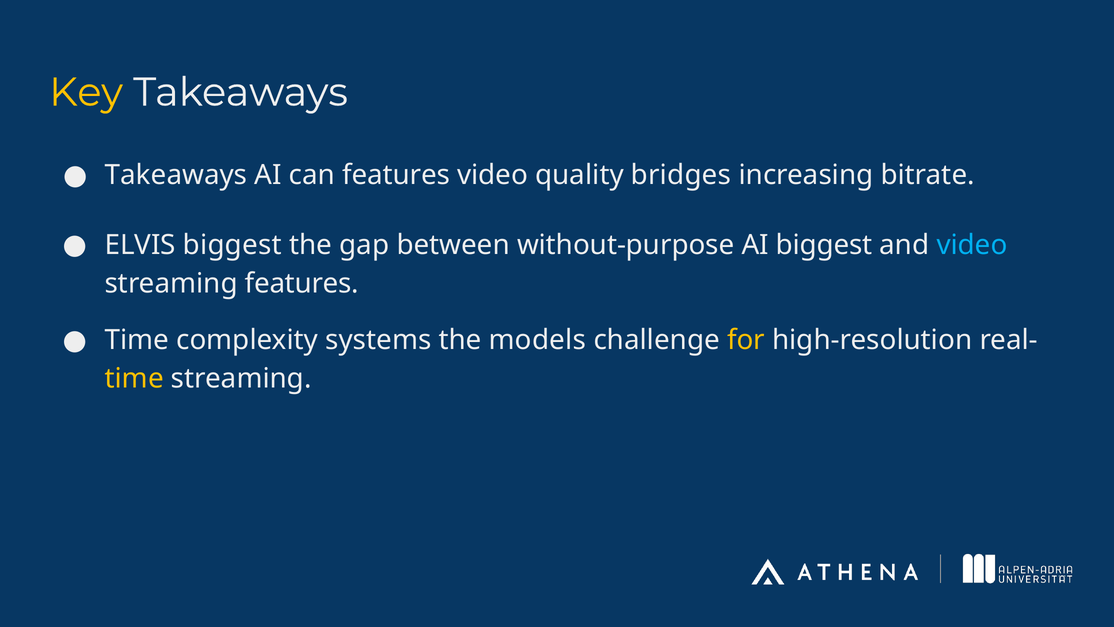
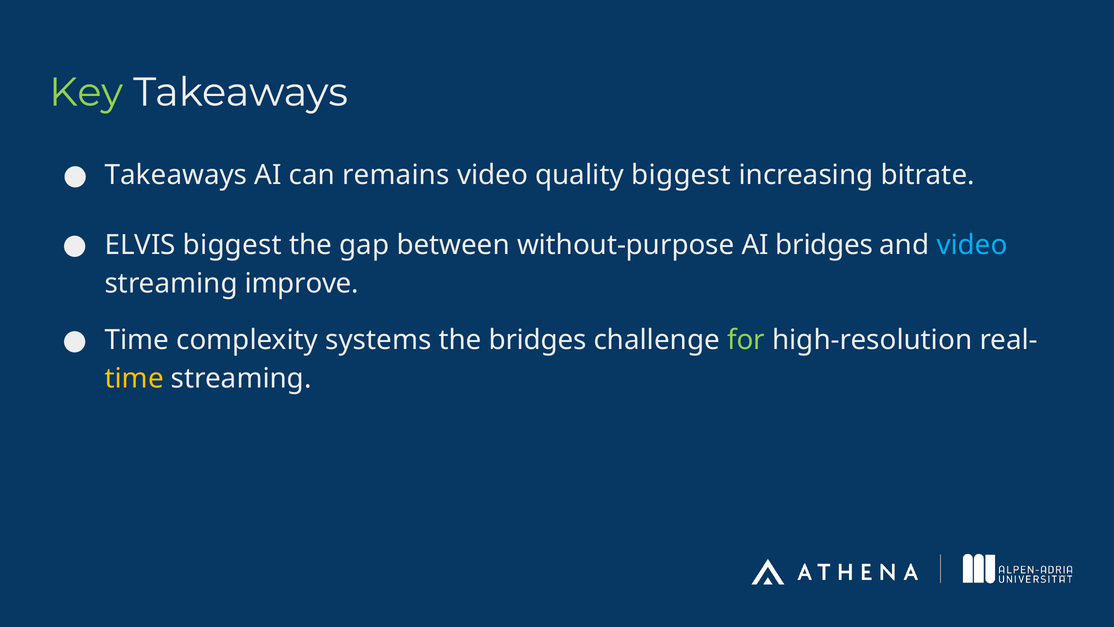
Key colour: yellow -> light green (86, 92)
can features: features -> remains (396, 175)
quality bridges: bridges -> biggest (681, 175)
AI biggest: biggest -> bridges (824, 245)
streaming features: features -> improve (302, 283)
the models: models -> bridges (538, 340)
for colour: yellow -> light green (746, 340)
